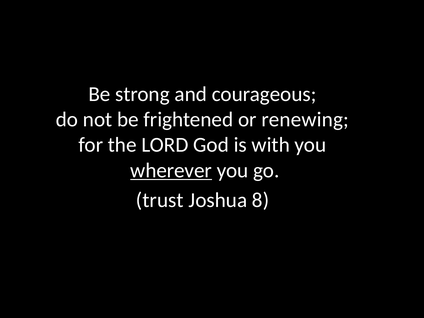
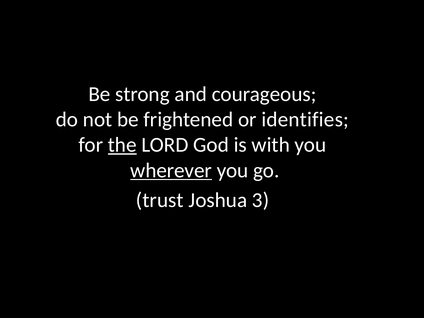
renewing: renewing -> identifies (305, 120)
the underline: none -> present (122, 145)
8: 8 -> 3 (261, 200)
